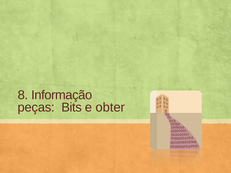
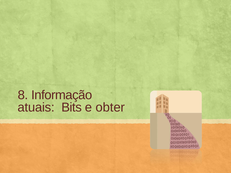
peças: peças -> atuais (36, 107)
